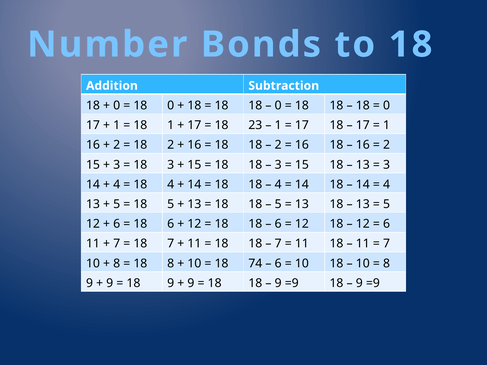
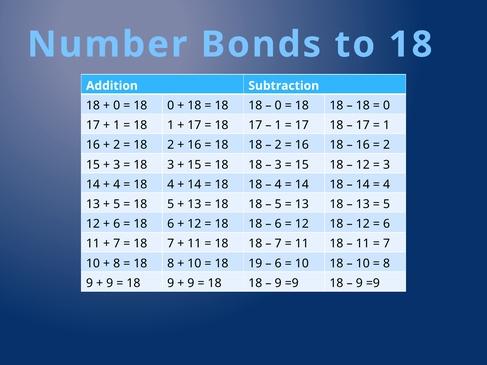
18 23: 23 -> 17 (255, 125)
13: 13 -> 12 (363, 165)
74: 74 -> 19 (255, 264)
